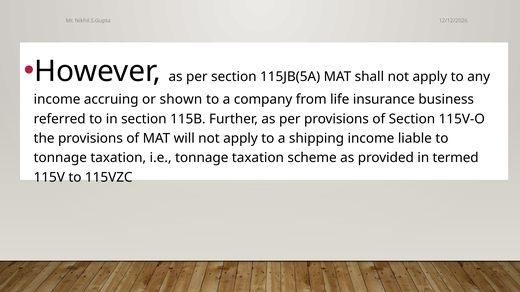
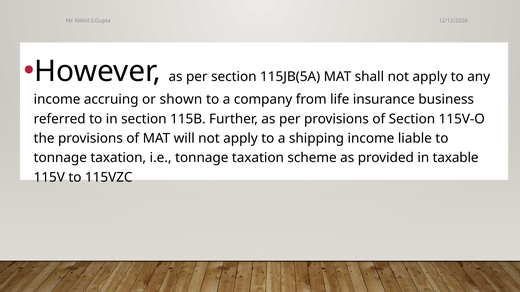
termed: termed -> taxable (456, 158)
